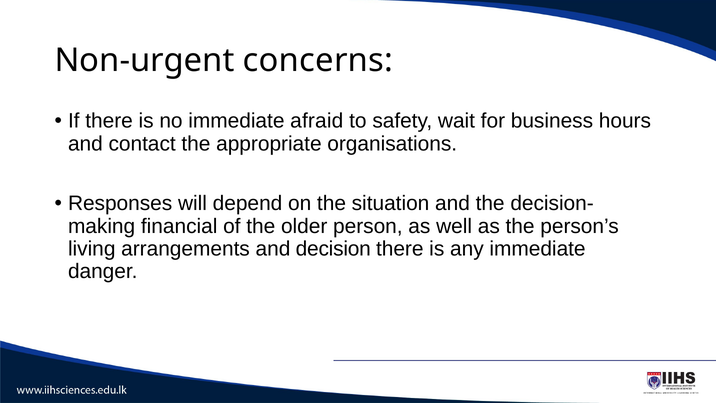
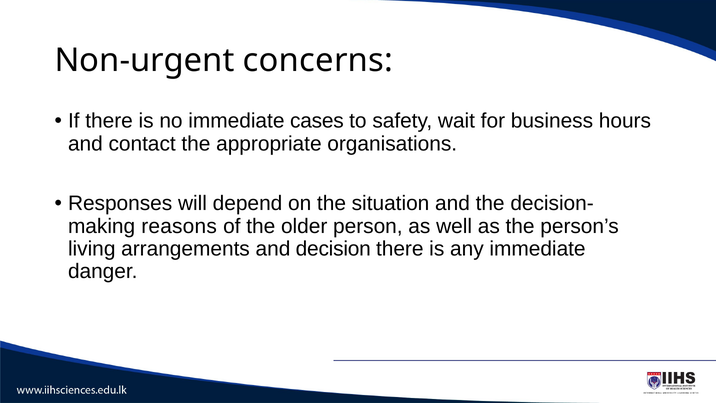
afraid: afraid -> cases (317, 121)
financial: financial -> reasons (179, 226)
